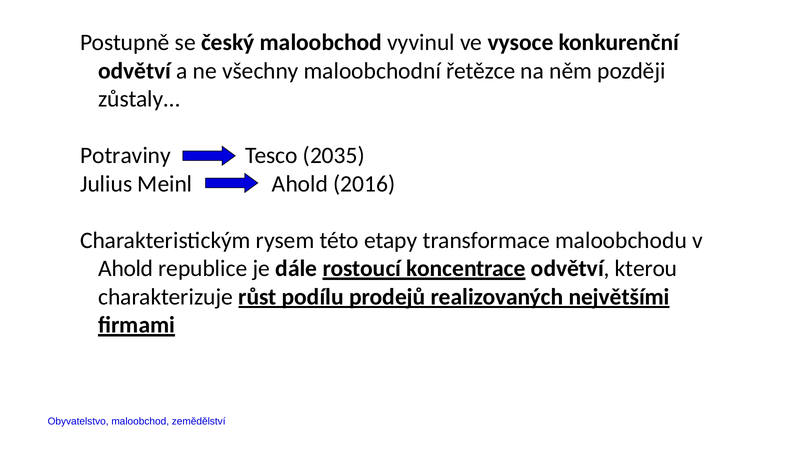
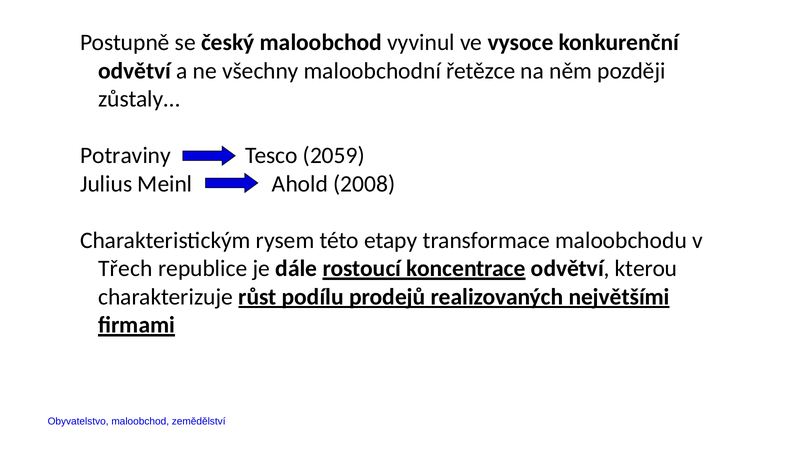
2035: 2035 -> 2059 (334, 156)
2016: 2016 -> 2008 (364, 184)
Ahold: Ahold -> Třech (126, 269)
